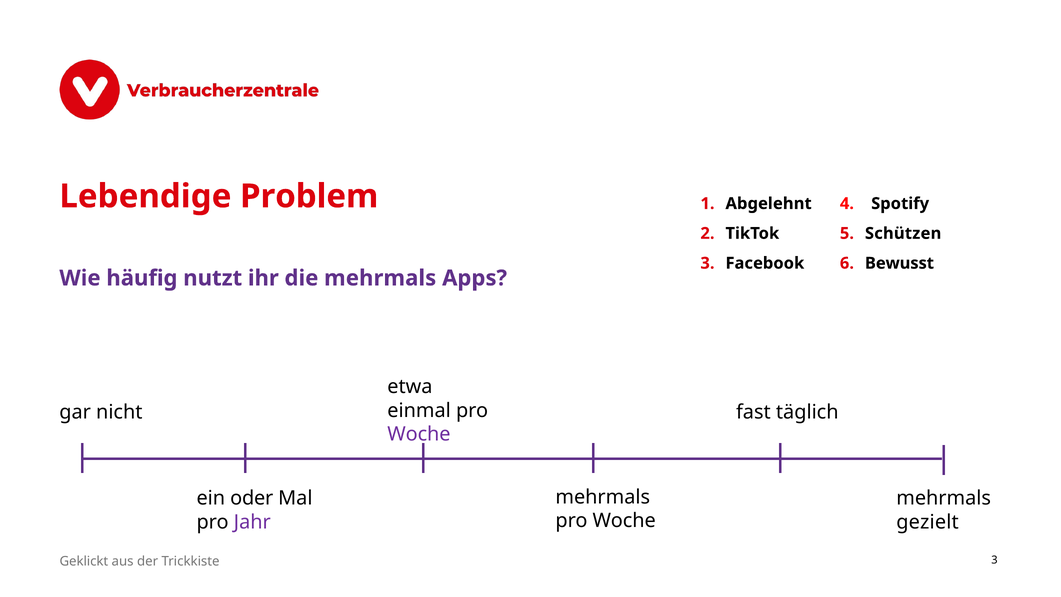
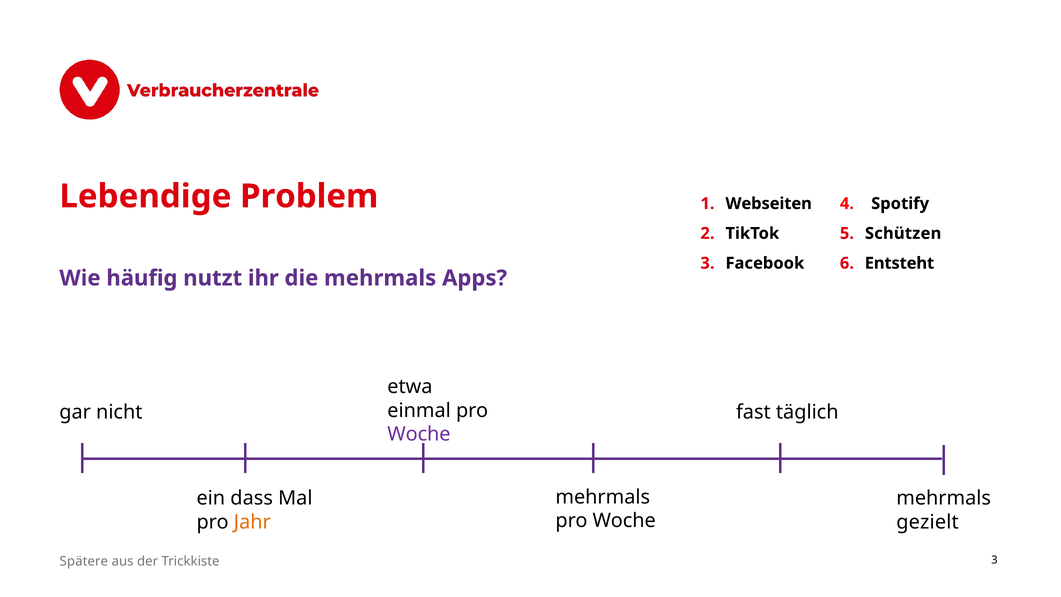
Abgelehnt: Abgelehnt -> Webseiten (769, 203)
Bewusst: Bewusst -> Entsteht (899, 263)
oder: oder -> dass (252, 498)
Jahr colour: purple -> orange (252, 522)
Geklickt: Geklickt -> Spätere (84, 561)
